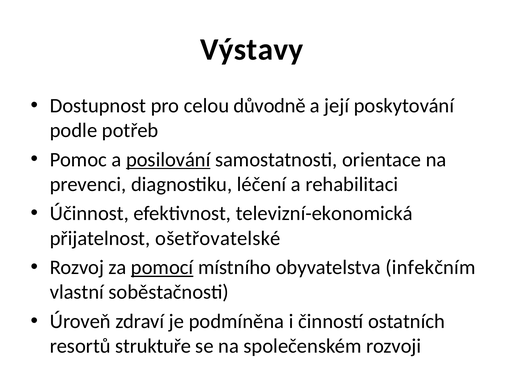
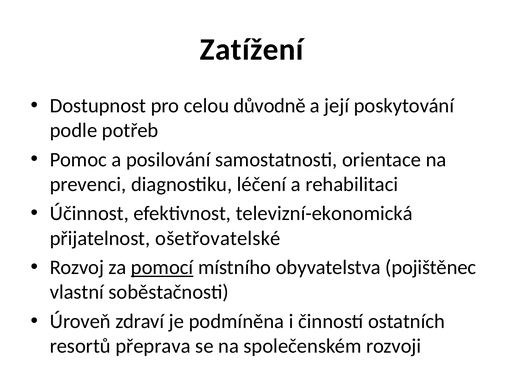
Výstavy: Výstavy -> Zatížení (252, 49)
posilování underline: present -> none (168, 160)
infekčním: infekčním -> pojištěnec (431, 268)
struktuře: struktuře -> přeprava (153, 346)
